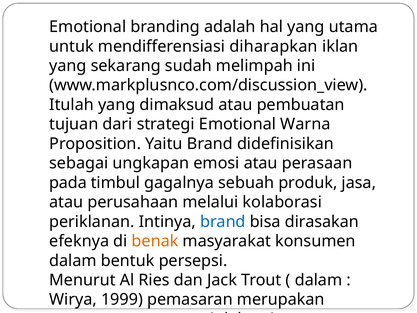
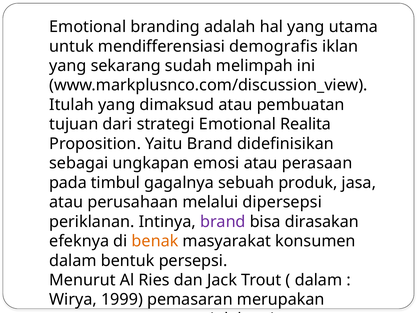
diharapkan: diharapkan -> demografis (274, 46)
Warna: Warna -> Realita (306, 124)
kolaborasi: kolaborasi -> dipersepsi (282, 202)
brand colour: blue -> purple (223, 222)
